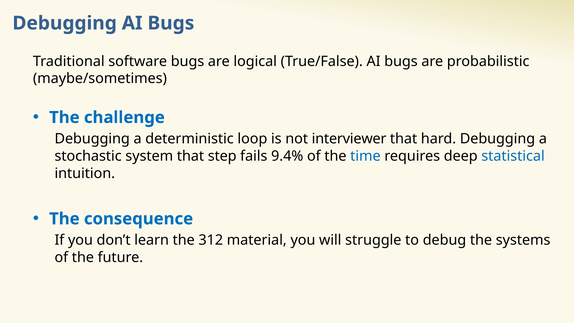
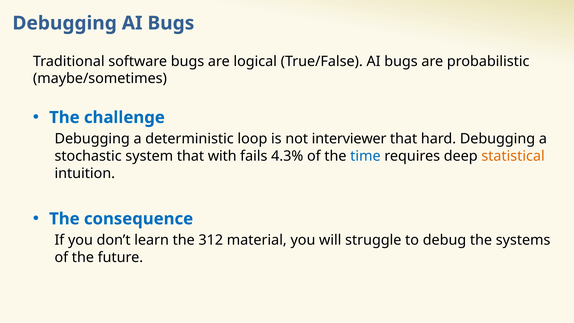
step: step -> with (222, 156)
9.4%: 9.4% -> 4.3% (287, 156)
statistical colour: blue -> orange (513, 156)
